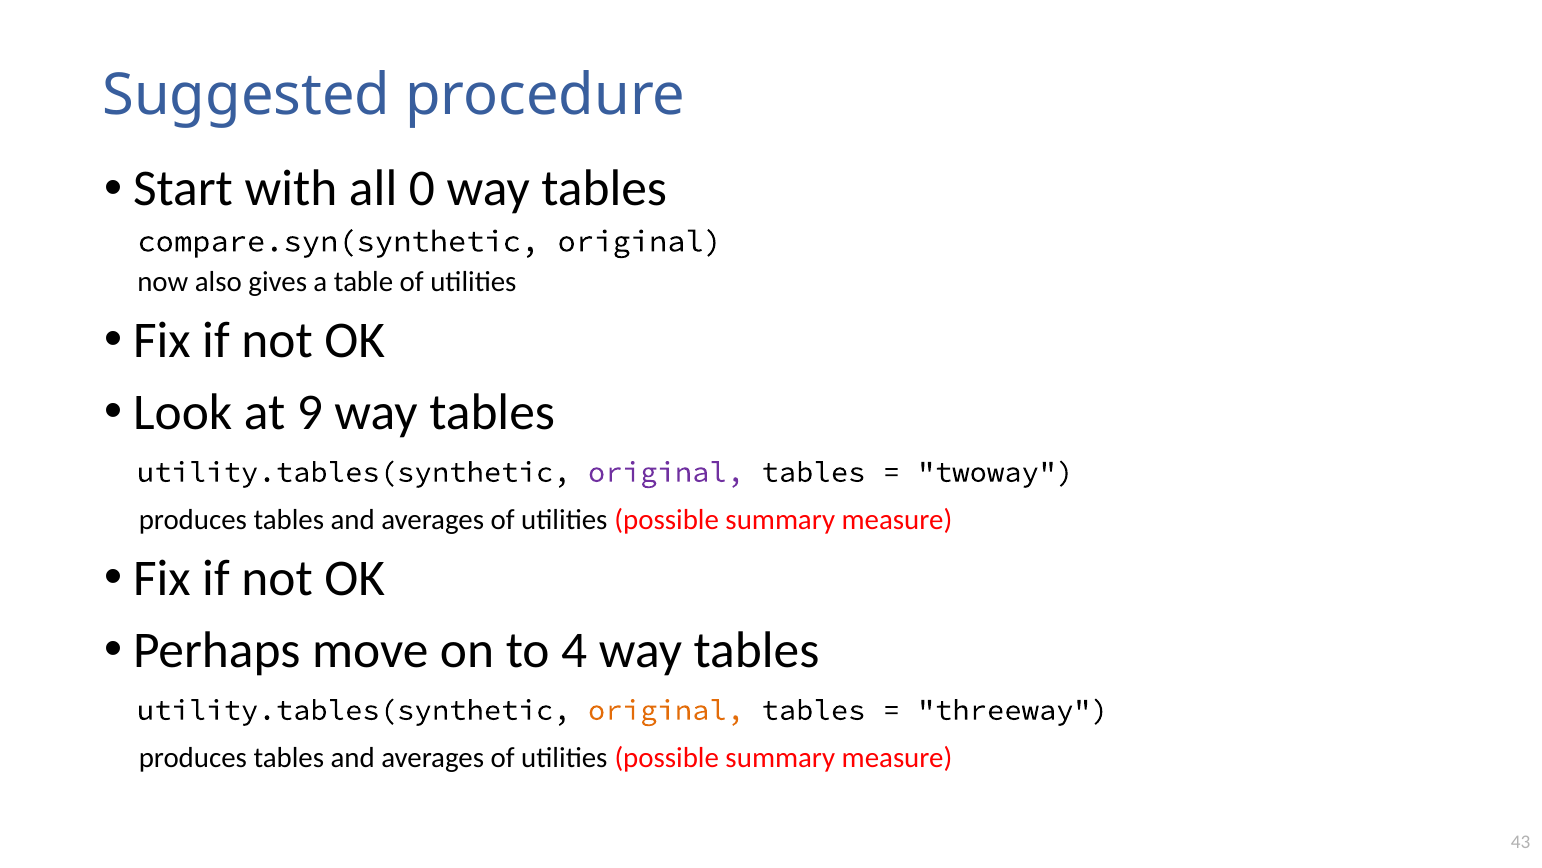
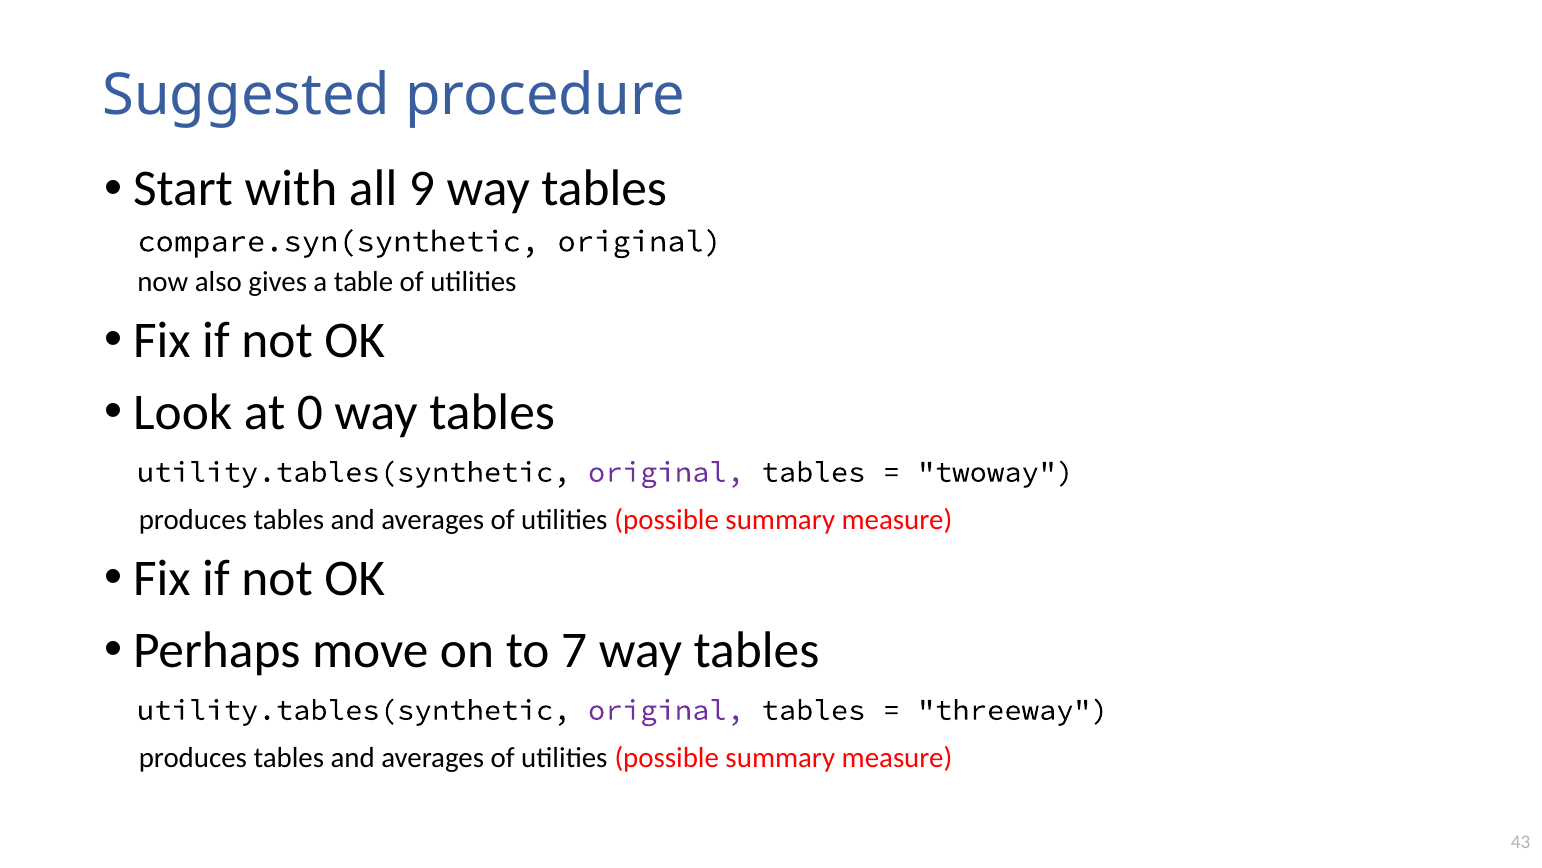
0: 0 -> 9 (422, 189)
9: 9 -> 0 (310, 412)
4: 4 -> 7 (574, 650)
original colour: orange -> purple (666, 710)
